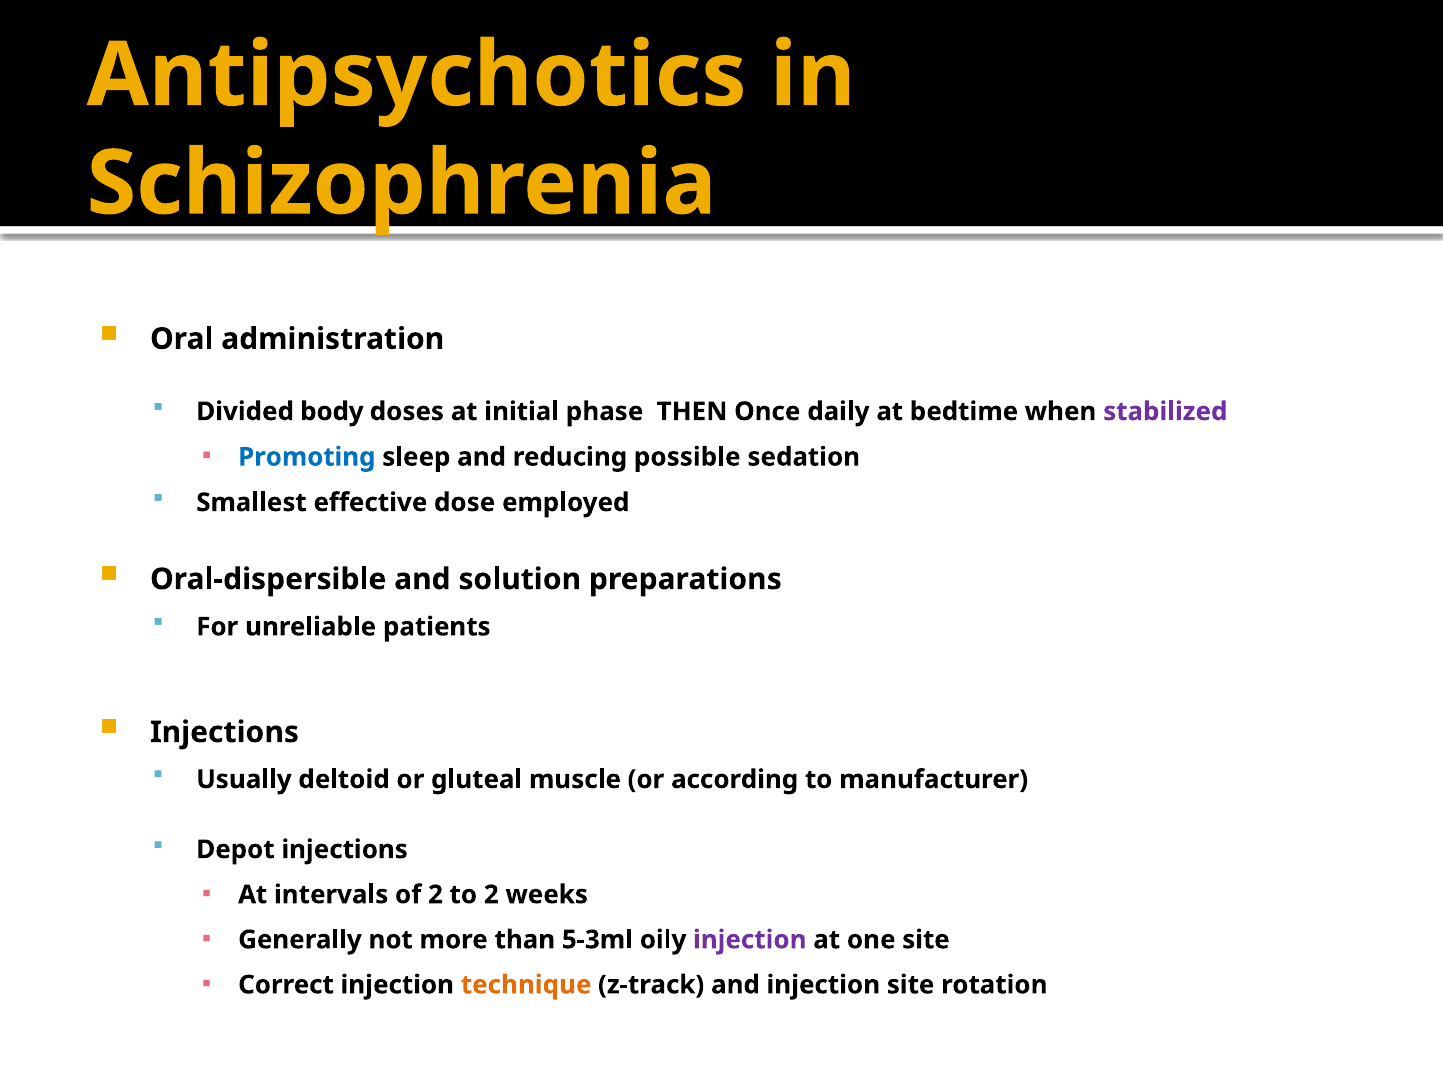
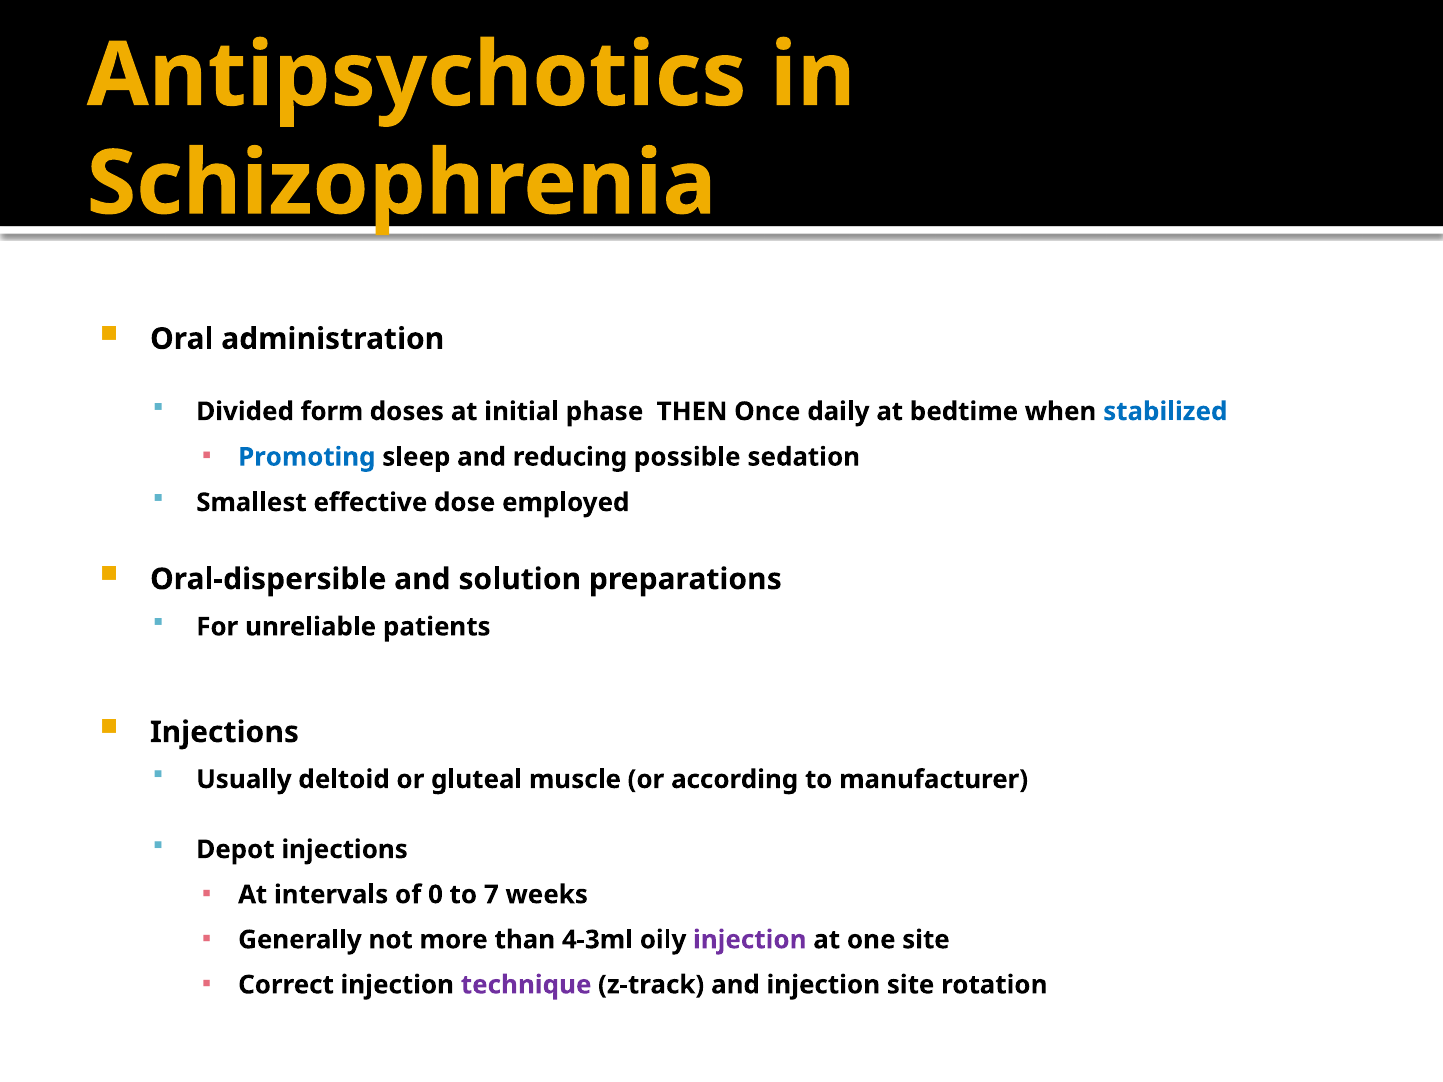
body: body -> form (332, 412)
stabilized colour: purple -> blue (1165, 412)
of 2: 2 -> 0 (436, 895)
to 2: 2 -> 7 (491, 895)
5-3ml: 5-3ml -> 4-3ml (597, 940)
technique colour: orange -> purple (526, 985)
